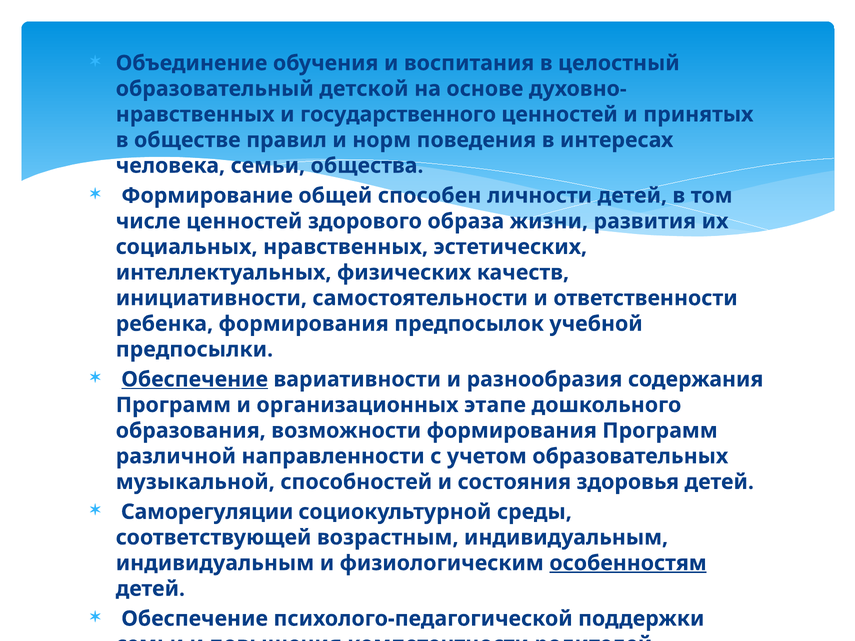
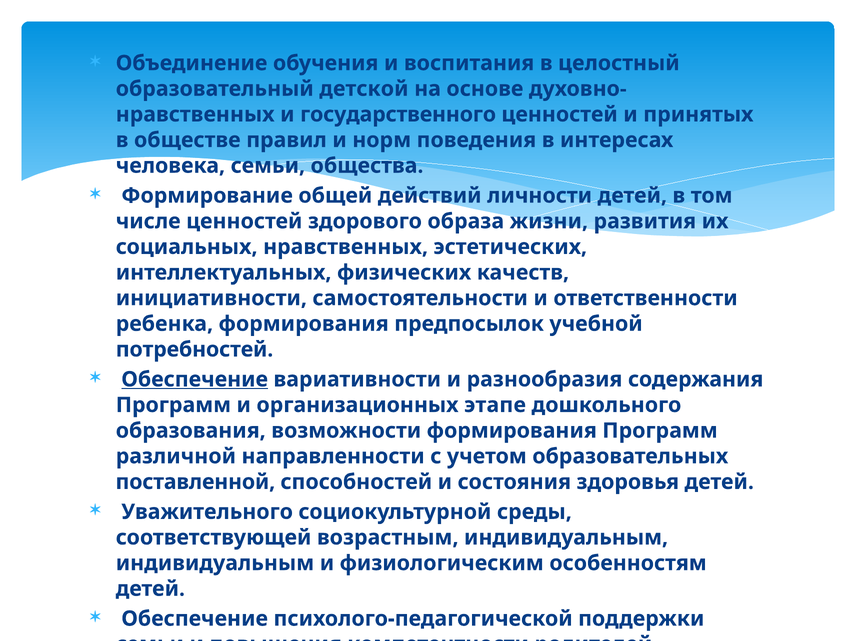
способен: способен -> действий (430, 196)
предпосылки: предпосылки -> потребностей (195, 350)
музыкальной: музыкальной -> поставленной (195, 482)
Саморегуляции: Саморегуляции -> Уважительного (207, 512)
особенностям underline: present -> none (628, 563)
